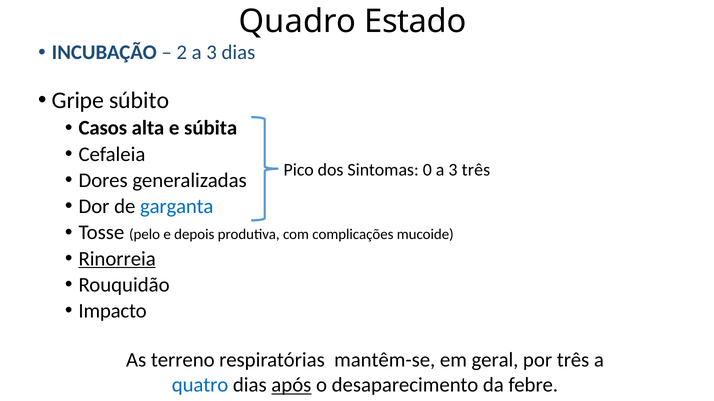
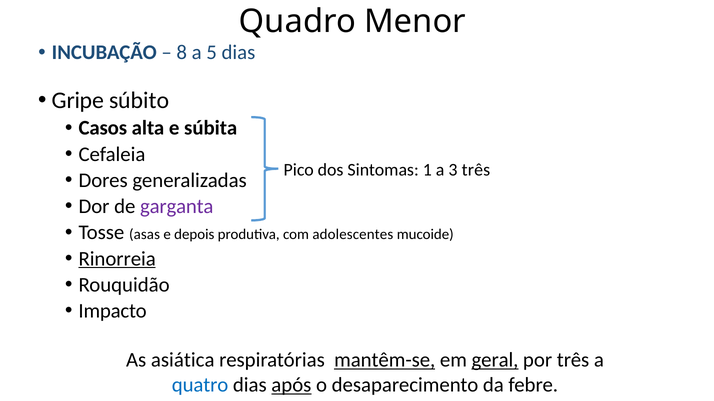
Estado: Estado -> Menor (415, 21)
2: 2 -> 8 (182, 53)
3: 3 -> 5 (212, 53)
0: 0 -> 1 (427, 170)
garganta colour: blue -> purple (177, 207)
pelo: pelo -> asas (144, 235)
complicações: complicações -> adolescentes (353, 235)
terreno: terreno -> asiática (183, 361)
mantêm-se underline: none -> present (385, 361)
geral underline: none -> present (495, 361)
